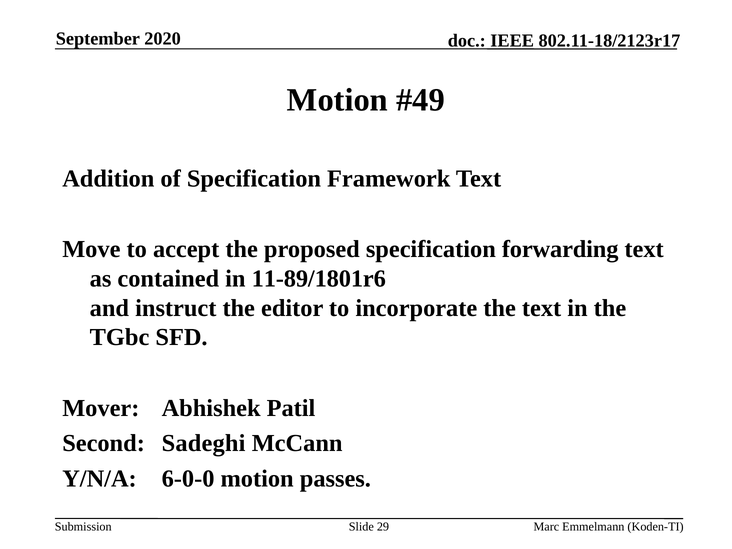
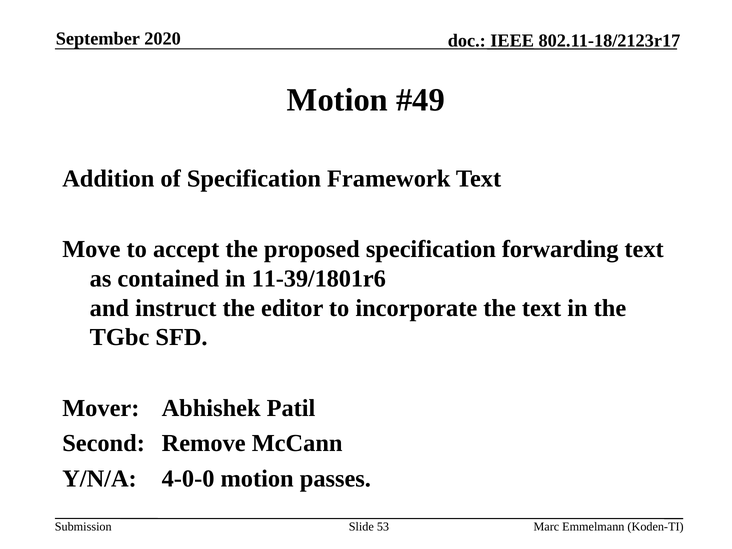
11-89/1801r6: 11-89/1801r6 -> 11-39/1801r6 (319, 279)
Sadeghi: Sadeghi -> Remove (204, 443)
6-0-0: 6-0-0 -> 4-0-0 (188, 479)
29: 29 -> 53 (383, 527)
